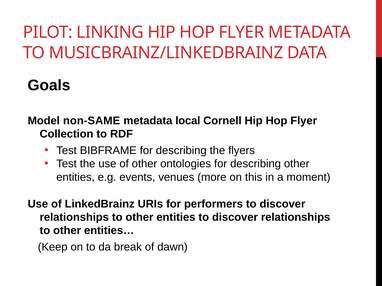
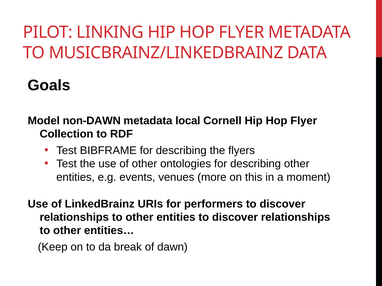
non-SAME: non-SAME -> non-DAWN (92, 121)
